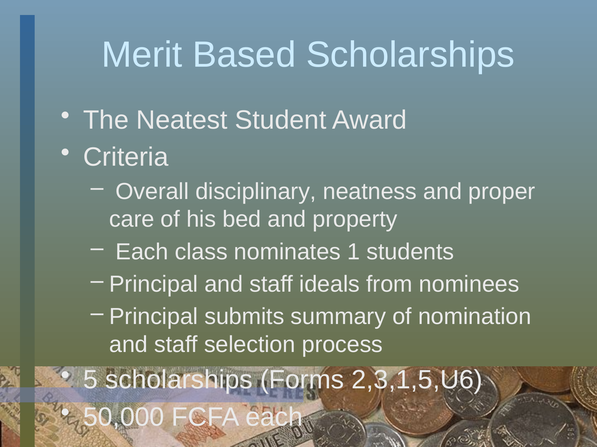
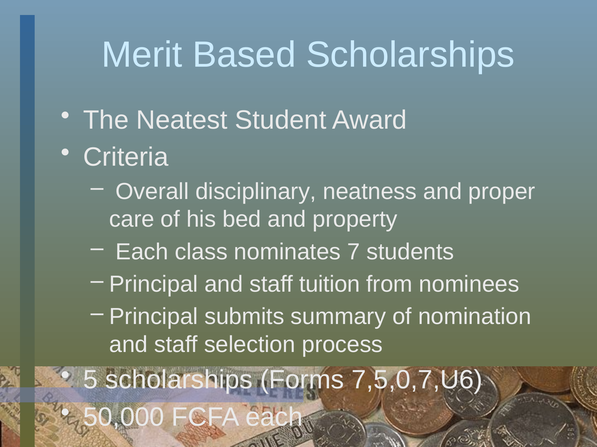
1: 1 -> 7 (354, 252)
ideals: ideals -> tuition (330, 285)
2,3,1,5,U6: 2,3,1,5,U6 -> 7,5,0,7,U6 (417, 380)
